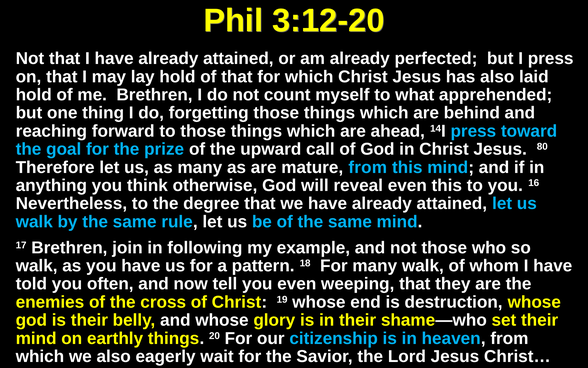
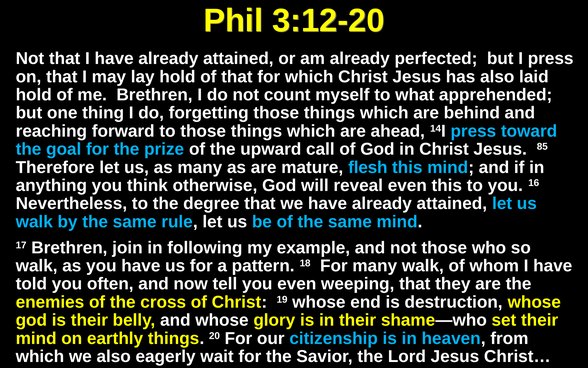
80: 80 -> 85 (542, 146)
mature from: from -> flesh (368, 167)
